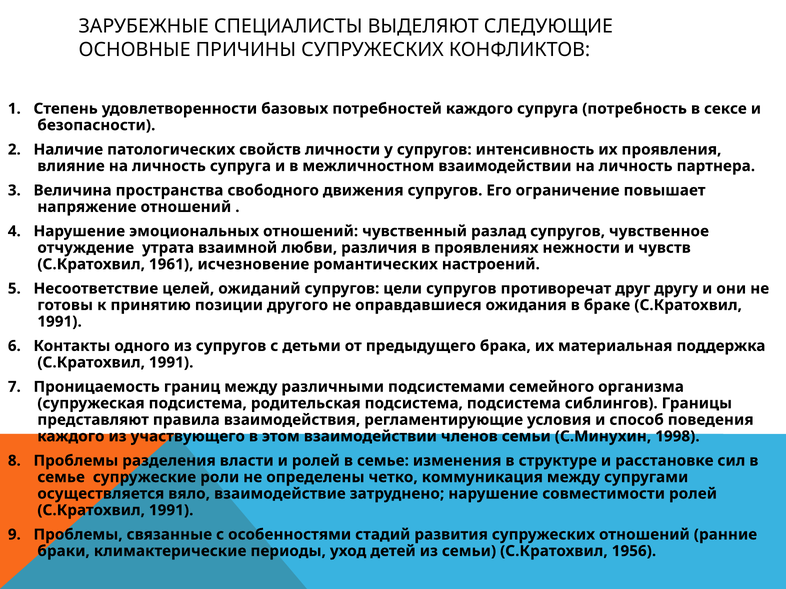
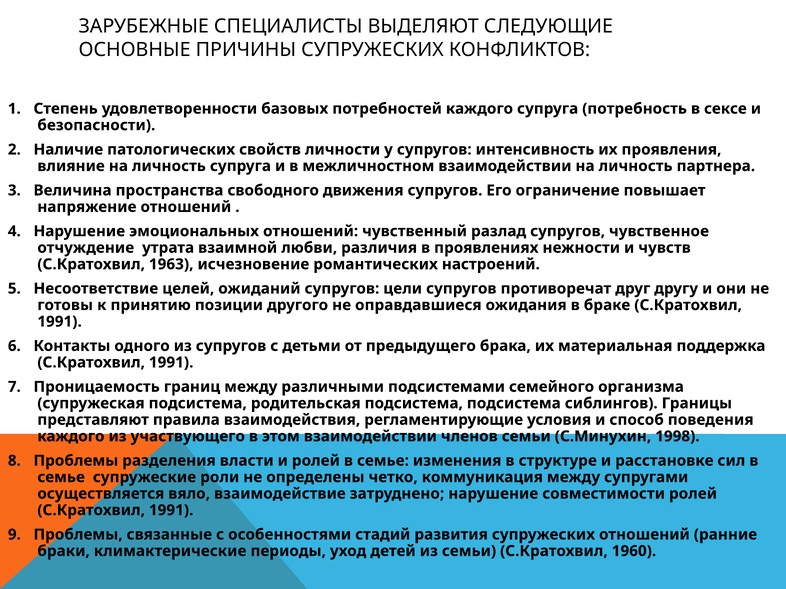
1961: 1961 -> 1963 (171, 264)
1956: 1956 -> 1960 (634, 551)
